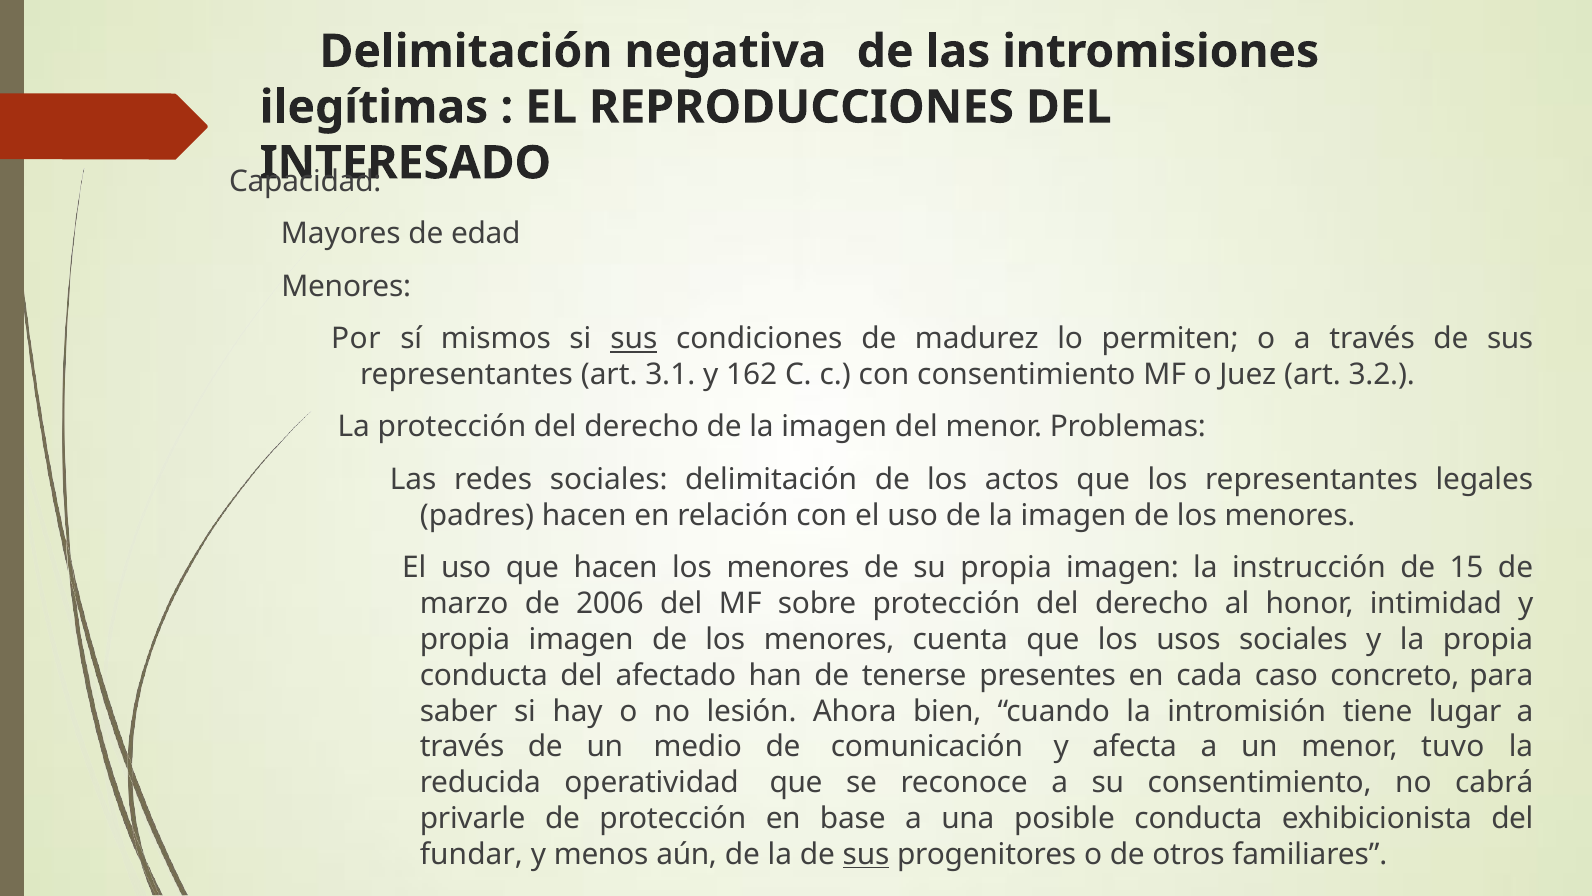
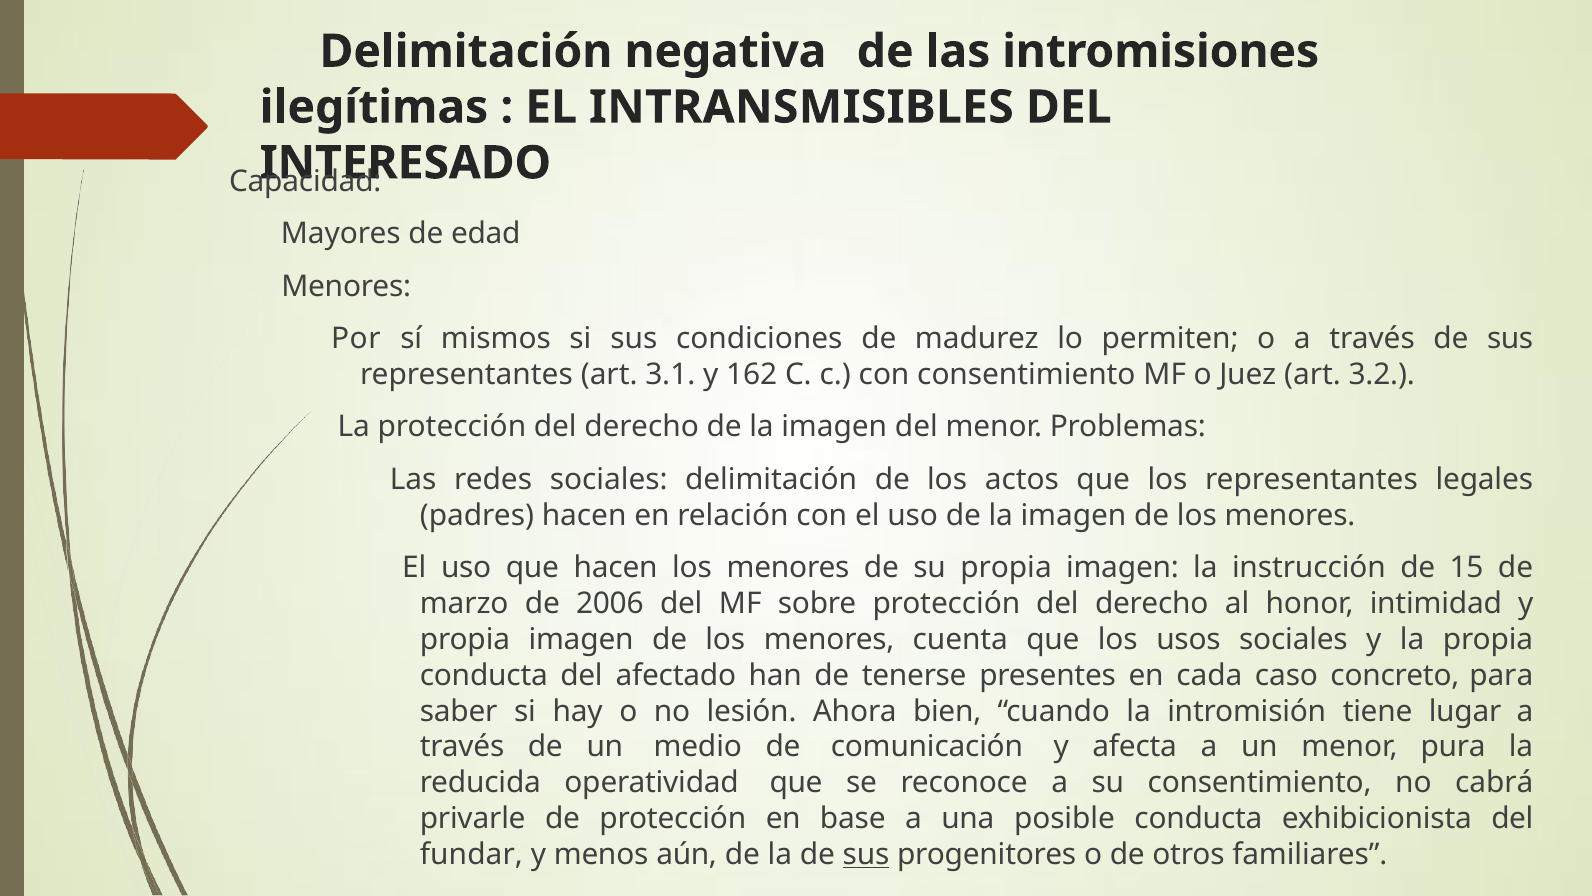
REPRODUCCIONES: REPRODUCCIONES -> INTRANSMISIBLES (801, 107)
sus underline: present -> none (634, 339)
tuvo: tuvo -> pura (1453, 747)
